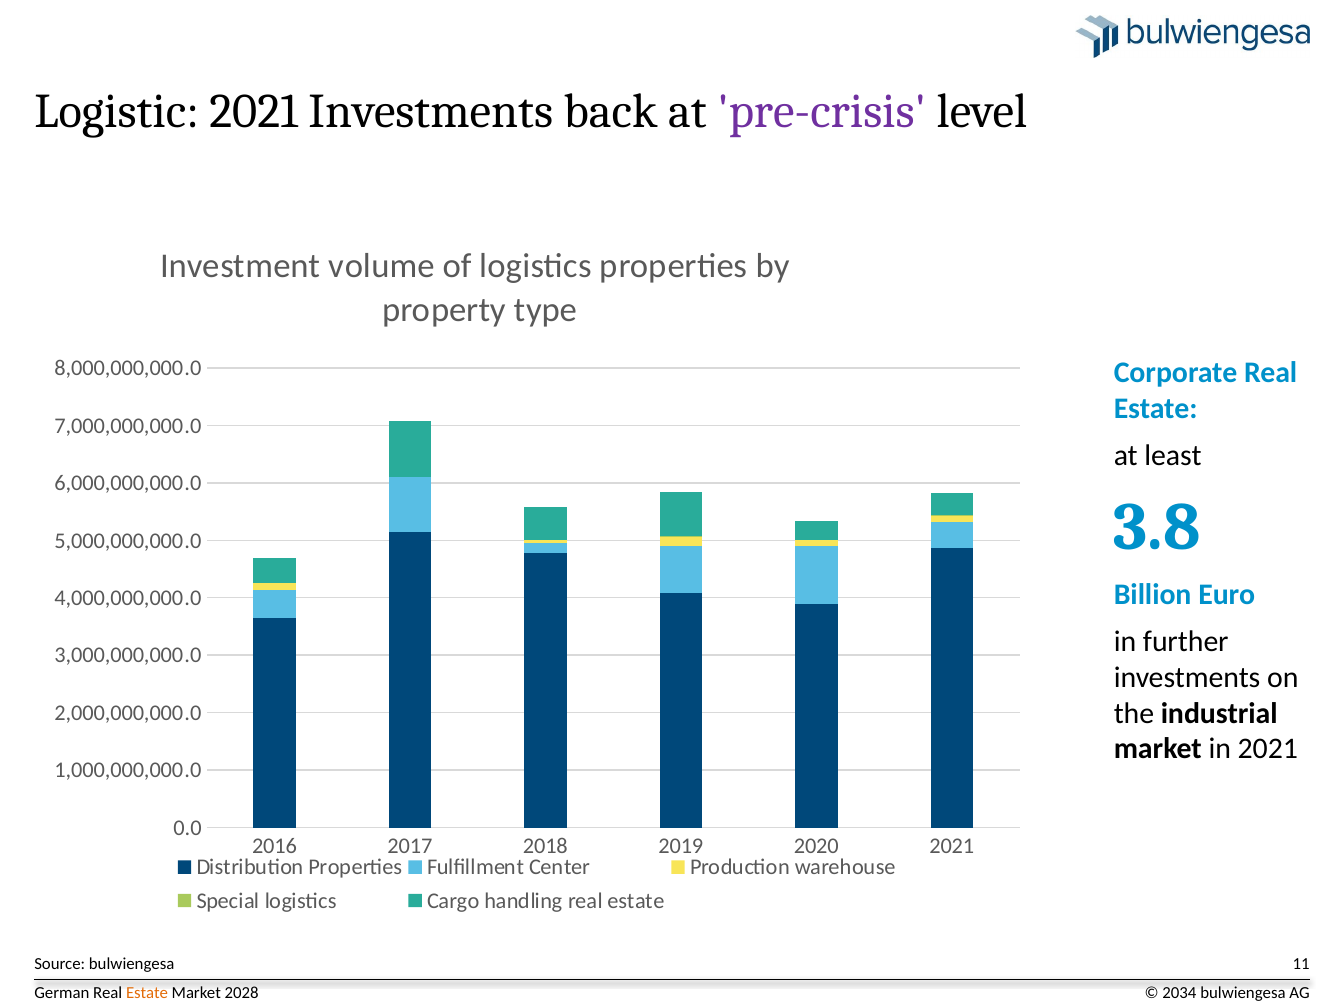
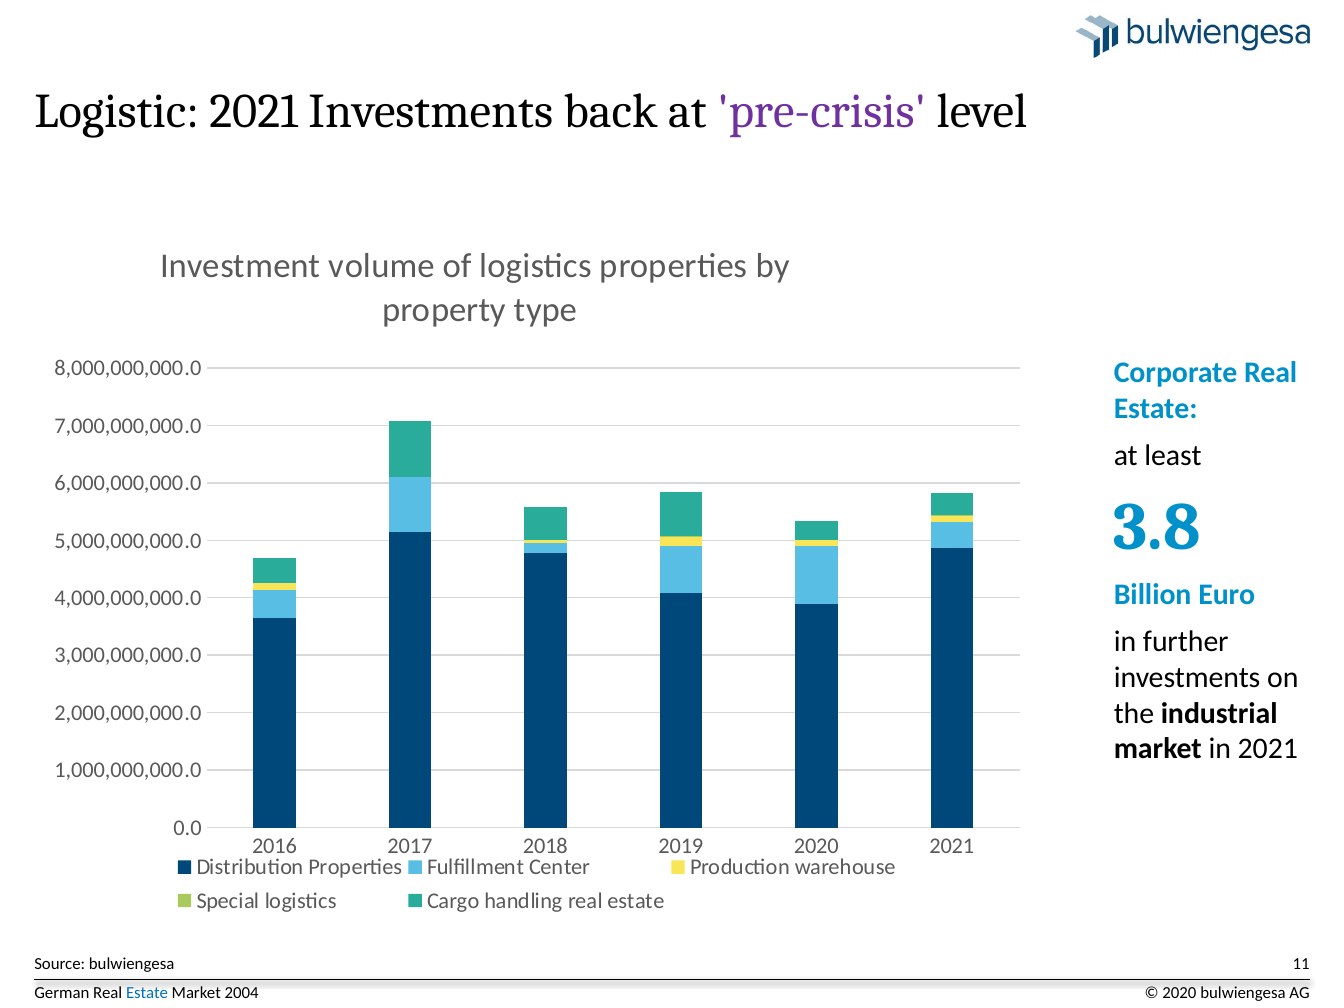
Estate colour: orange -> blue (147, 993)
2028: 2028 -> 2004 (242, 993)
2034: 2034 -> 2020 (1179, 993)
